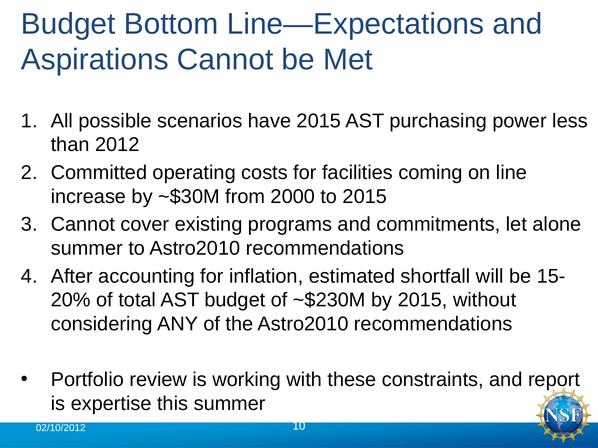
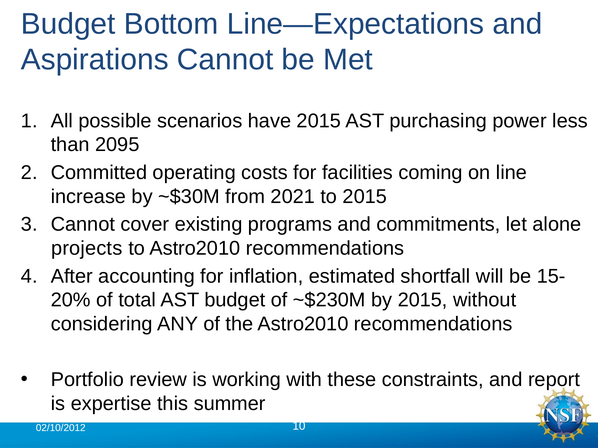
2012: 2012 -> 2095 (117, 145)
2000: 2000 -> 2021 (293, 197)
summer: summer -> projects (87, 249)
